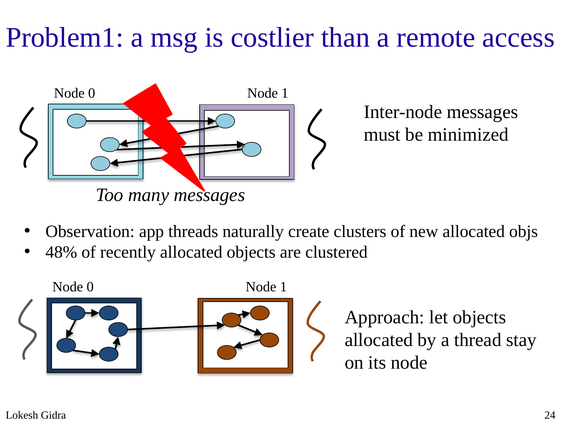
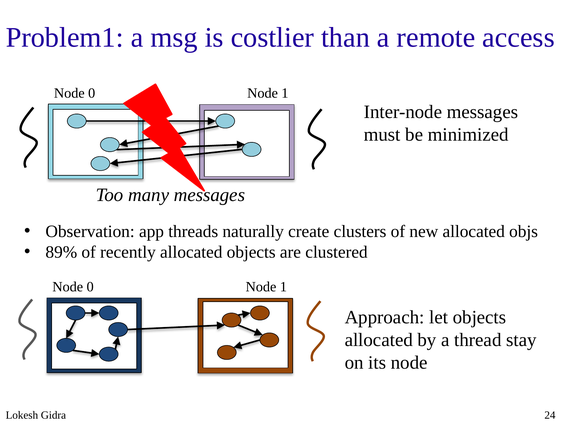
48%: 48% -> 89% (61, 252)
